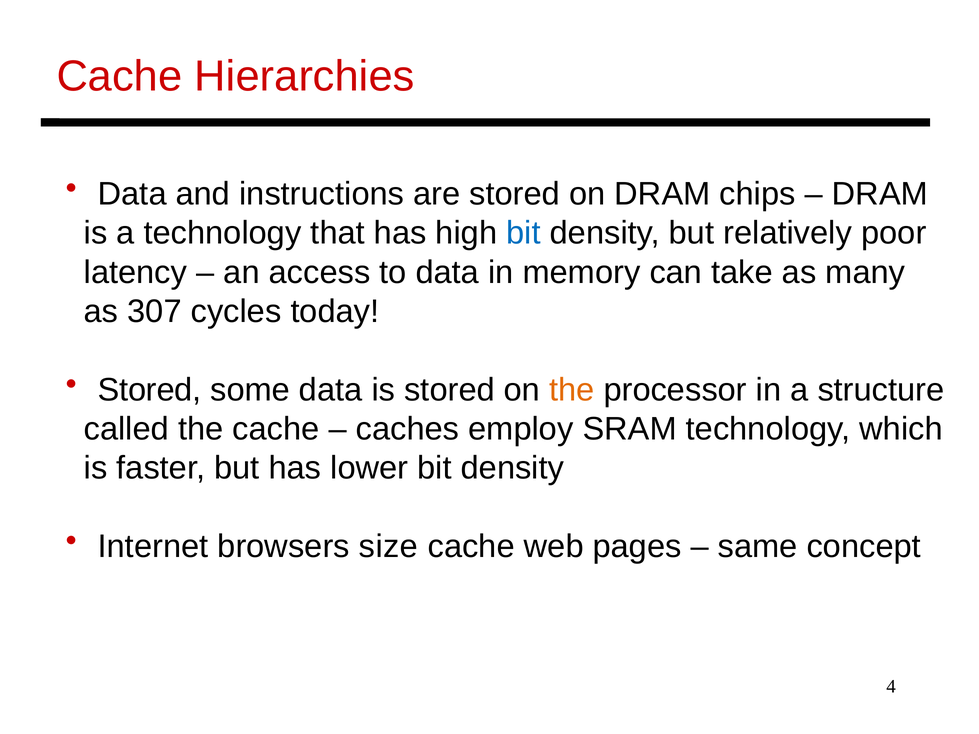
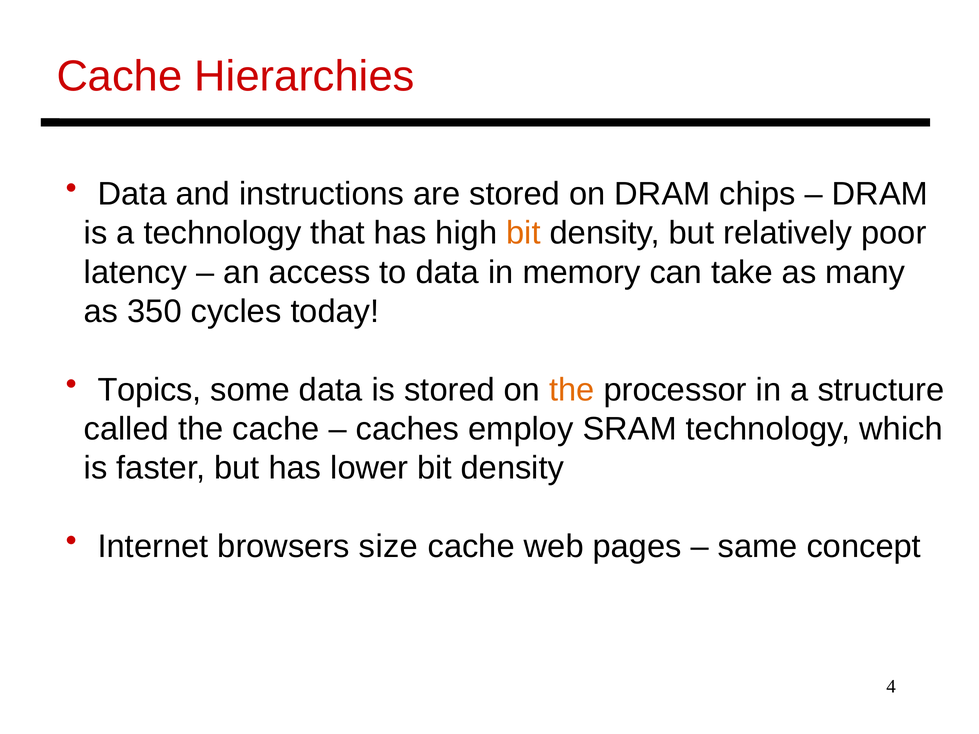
bit colour: blue -> orange (524, 233)
307: 307 -> 350 (154, 312)
Stored: Stored -> Topics (150, 390)
